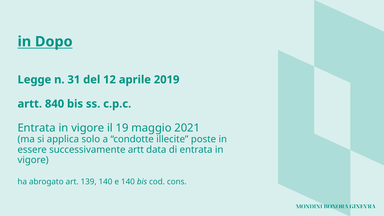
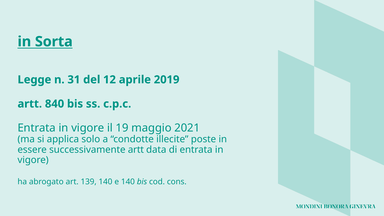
Dopo: Dopo -> Sorta (54, 42)
